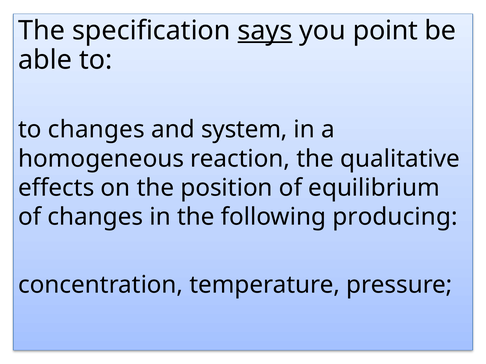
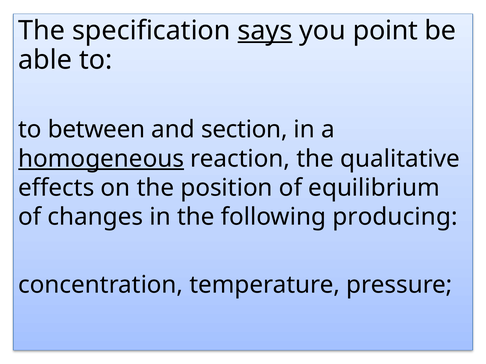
to changes: changes -> between (97, 130)
system: system -> section (244, 130)
homogeneous underline: none -> present (101, 159)
